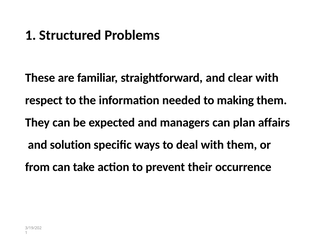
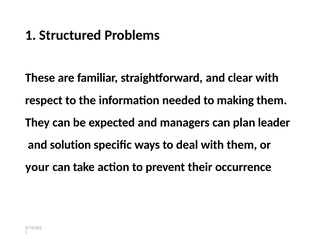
affairs: affairs -> leader (274, 123)
from: from -> your (37, 167)
